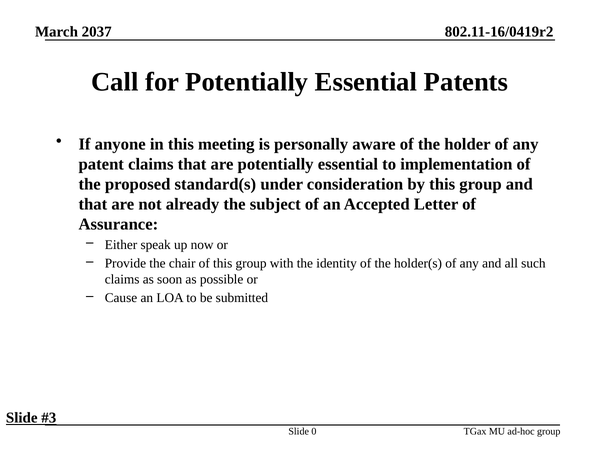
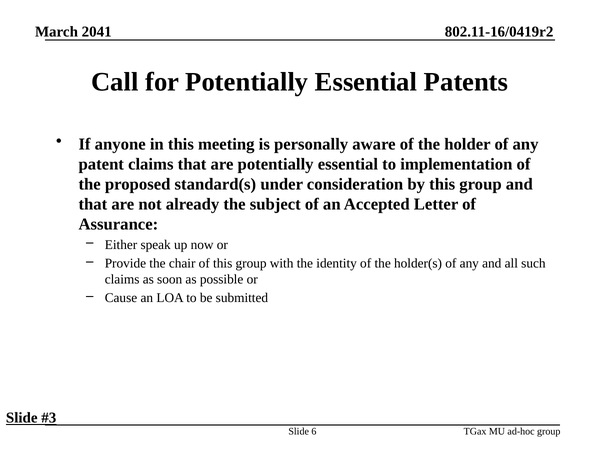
2037: 2037 -> 2041 (97, 32)
0: 0 -> 6 (314, 432)
